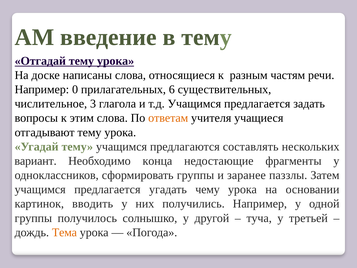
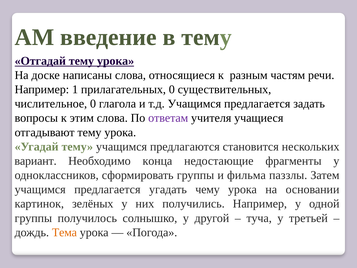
0: 0 -> 1 (75, 89)
прилагательных 6: 6 -> 0 (172, 89)
числительное 3: 3 -> 0 (93, 104)
ответам colour: orange -> purple (168, 118)
составлять: составлять -> становится (251, 146)
заранее: заранее -> фильма (246, 175)
вводить: вводить -> зелёных (93, 204)
